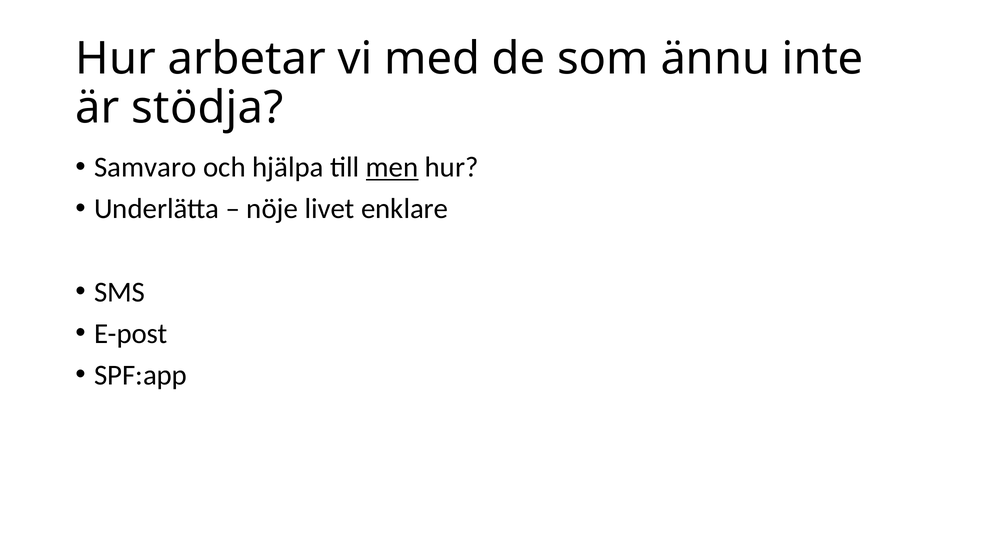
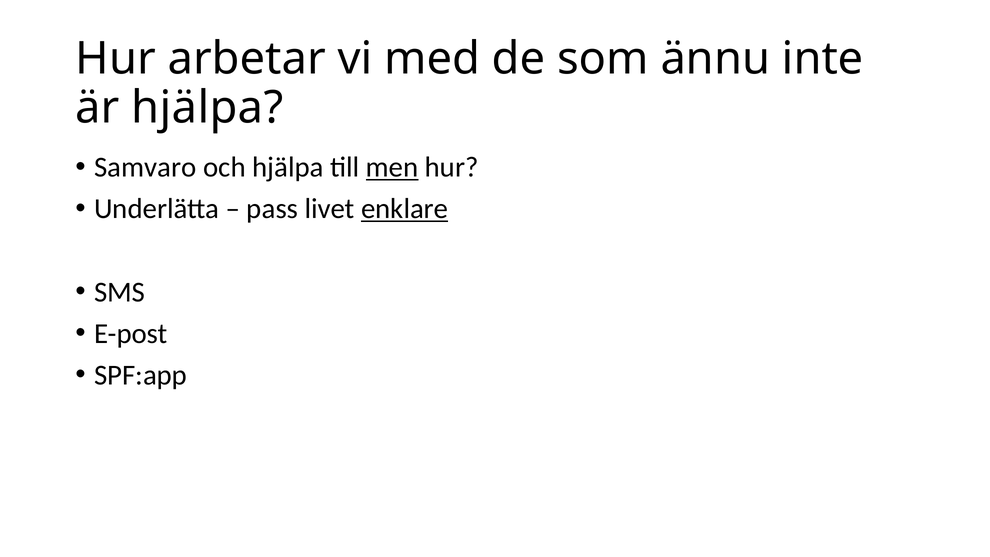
är stödja: stödja -> hjälpa (207, 108)
nöje: nöje -> pass (272, 209)
enklare underline: none -> present (405, 209)
